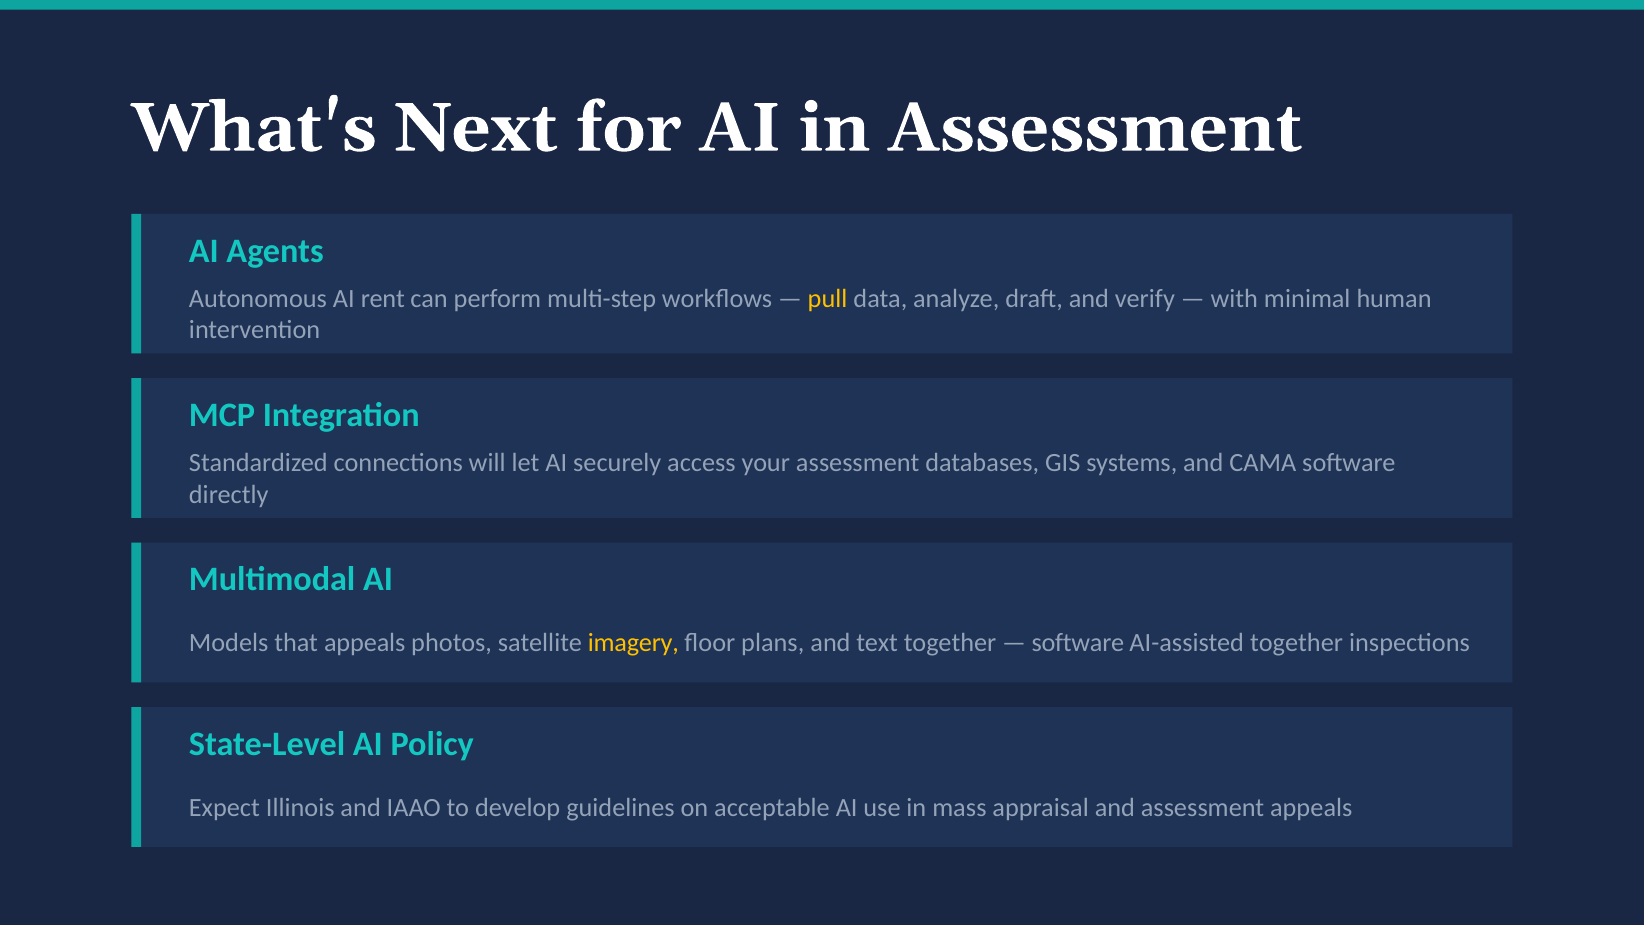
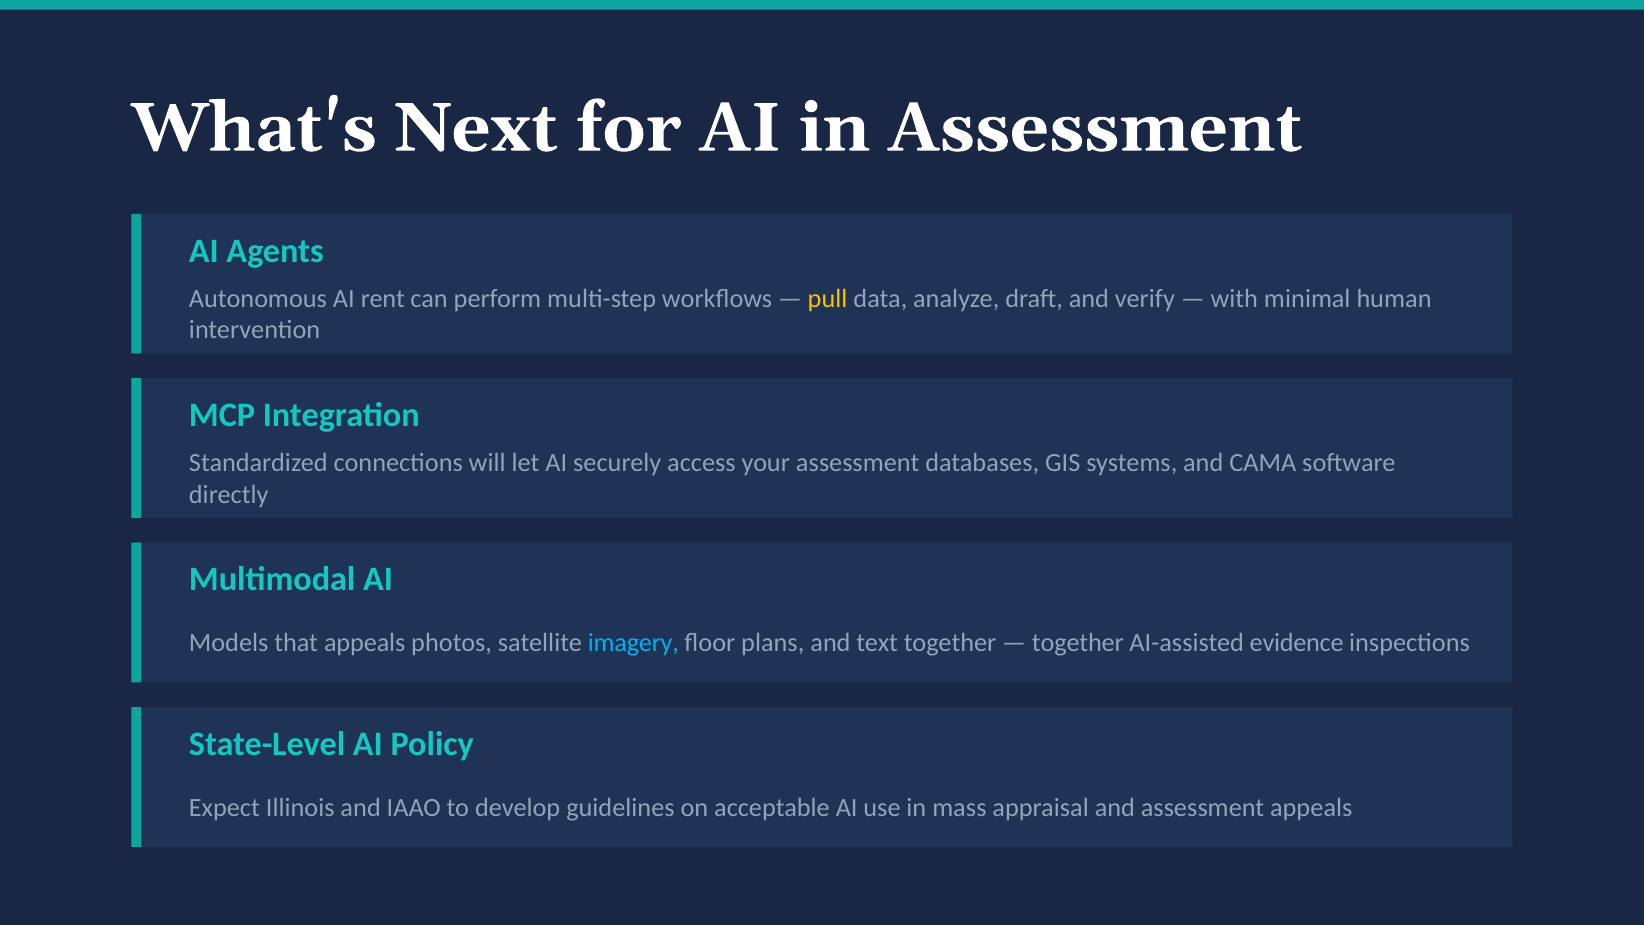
imagery colour: yellow -> light blue (633, 643)
software: software -> together (1078, 643)
AI-assisted together: together -> evidence (1297, 643)
